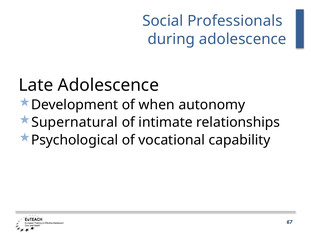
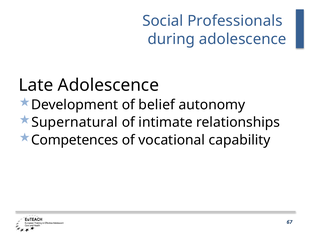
when: when -> belief (157, 105)
Psychological: Psychological -> Competences (75, 140)
